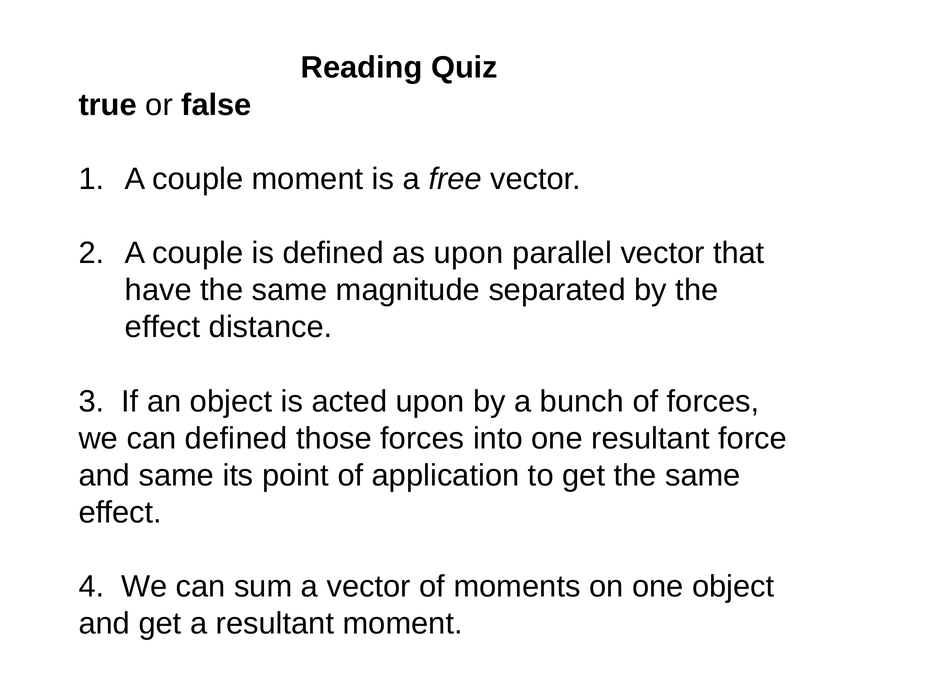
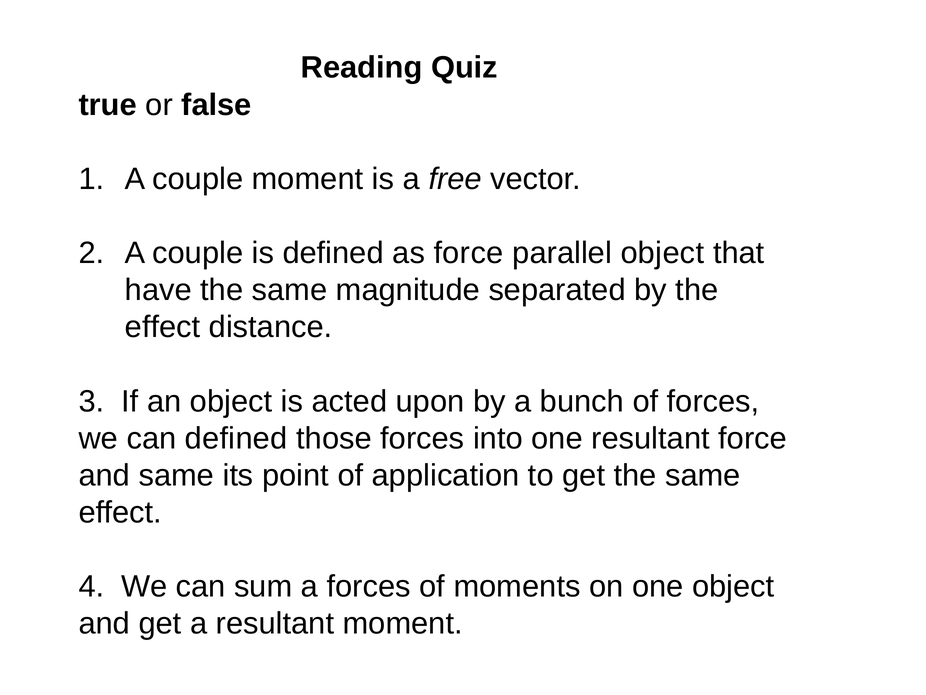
as upon: upon -> force (469, 253)
parallel vector: vector -> object (662, 253)
a vector: vector -> forces (369, 586)
